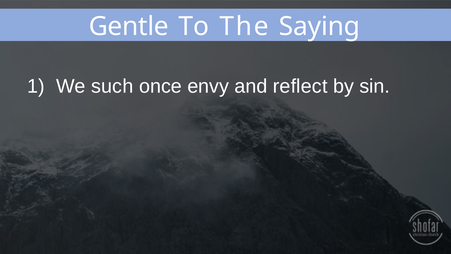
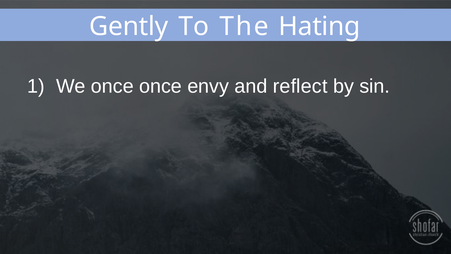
Gentle: Gentle -> Gently (129, 27)
Saying: Saying -> Hating (319, 27)
We such: such -> once (112, 86)
